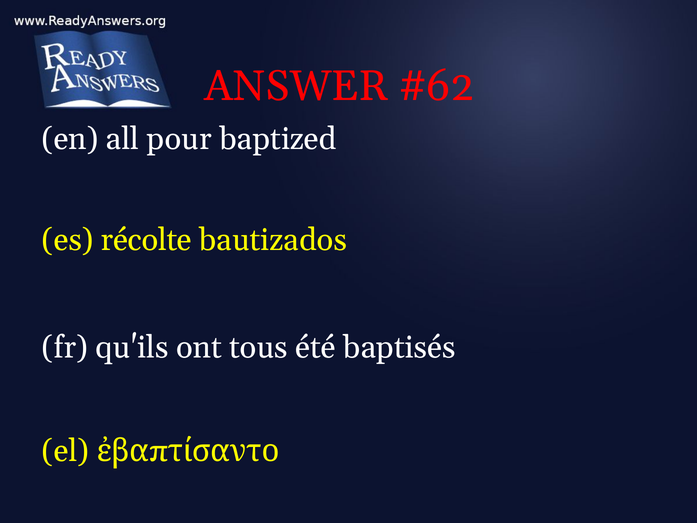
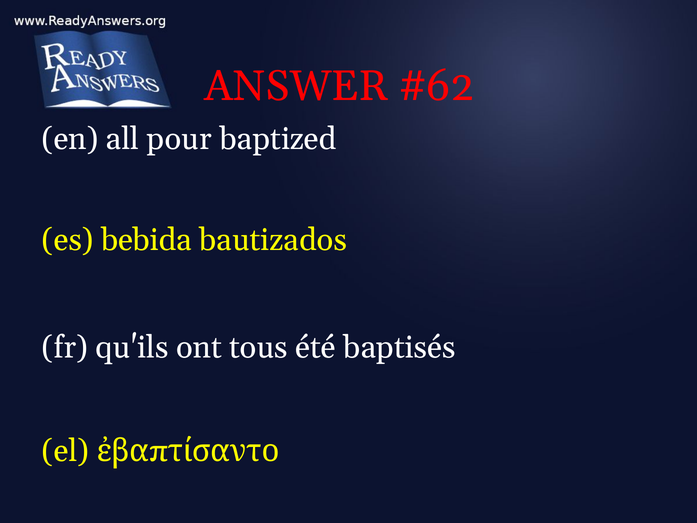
récolte: récolte -> bebida (146, 240)
